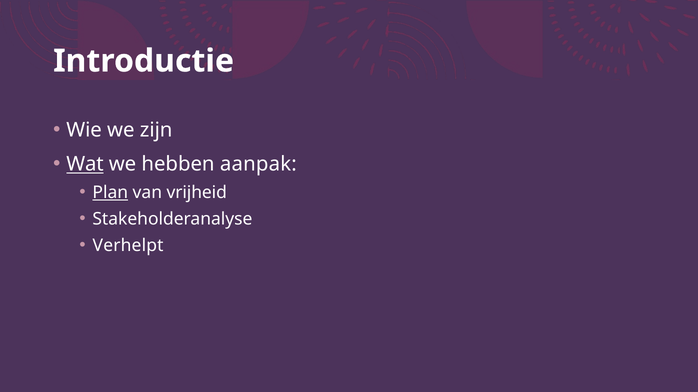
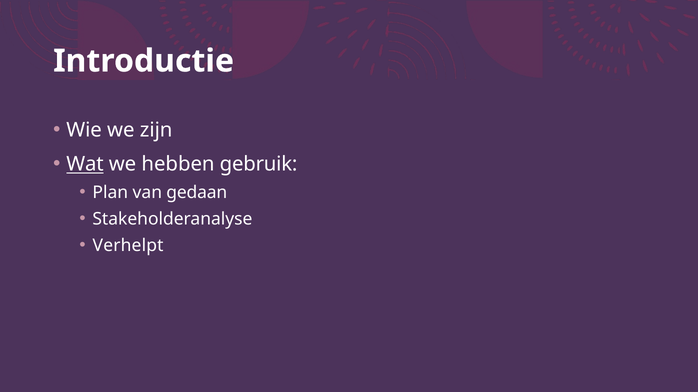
aanpak: aanpak -> gebruik (259, 164)
Plan underline: present -> none (110, 193)
vrijheid: vrijheid -> gedaan (197, 193)
